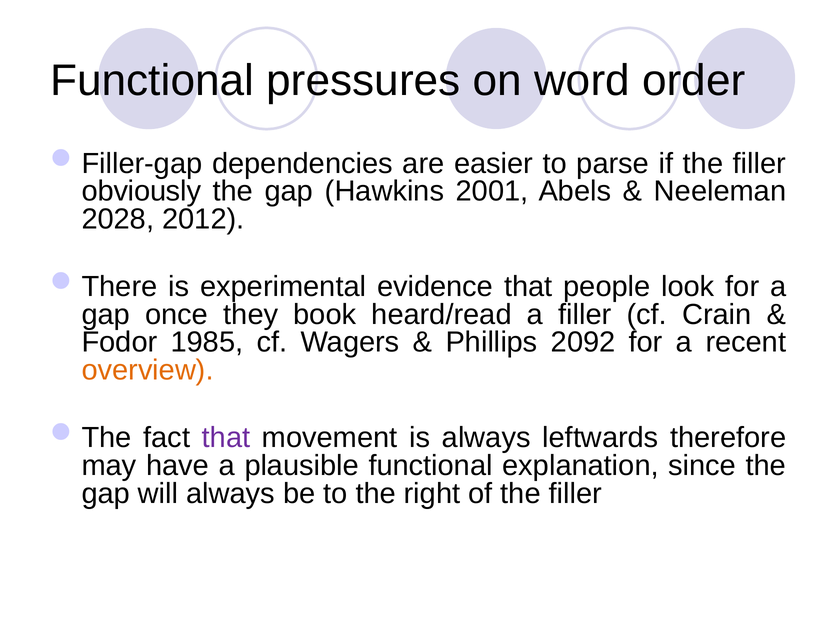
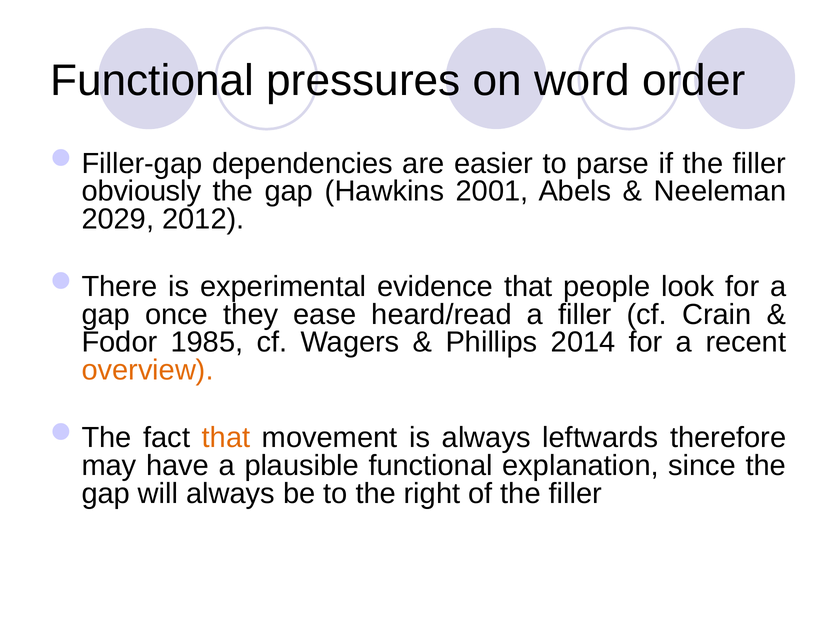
2028: 2028 -> 2029 (118, 219)
book: book -> ease (325, 314)
2092: 2092 -> 2014 (583, 342)
that colour: purple -> orange (226, 437)
